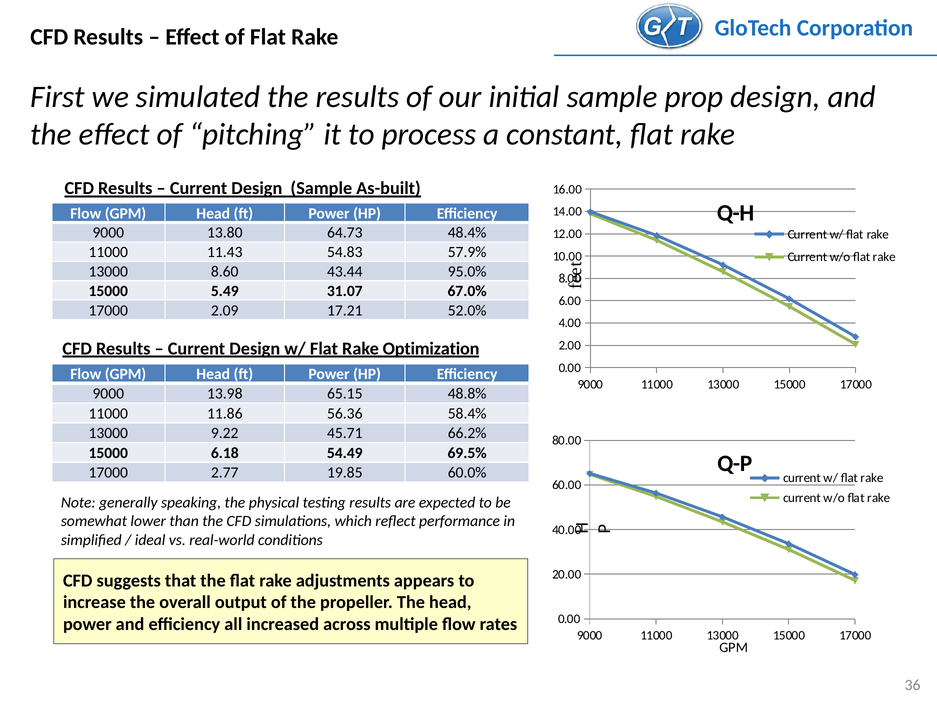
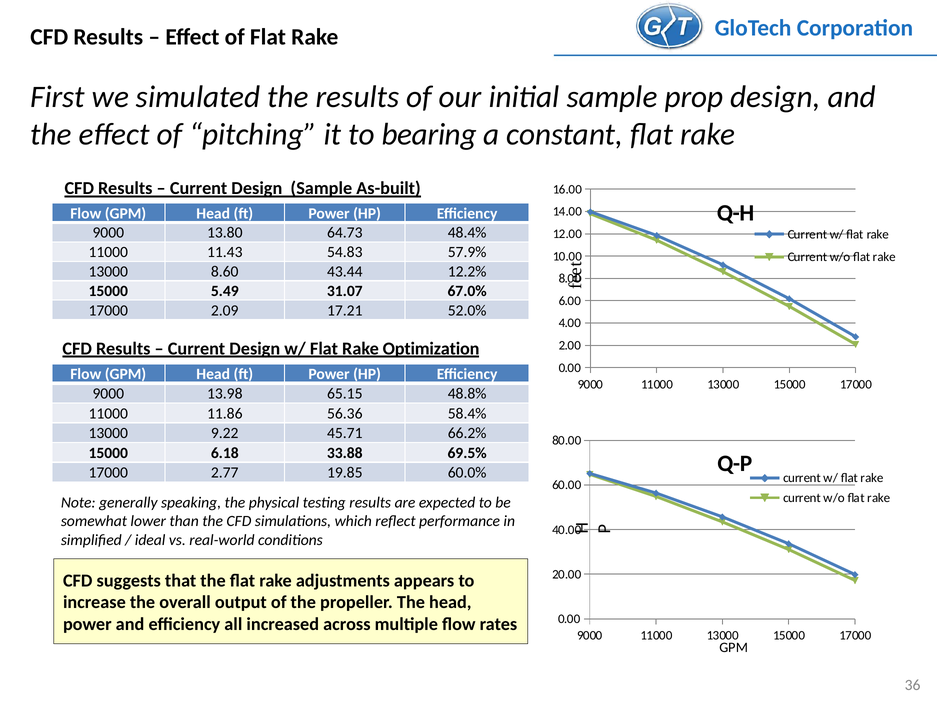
process: process -> bearing (429, 135)
95.0%: 95.0% -> 12.2% (467, 271)
54.49: 54.49 -> 33.88 (345, 453)
